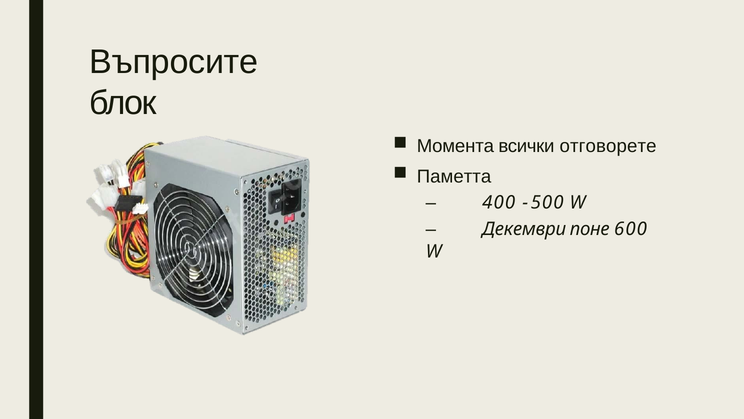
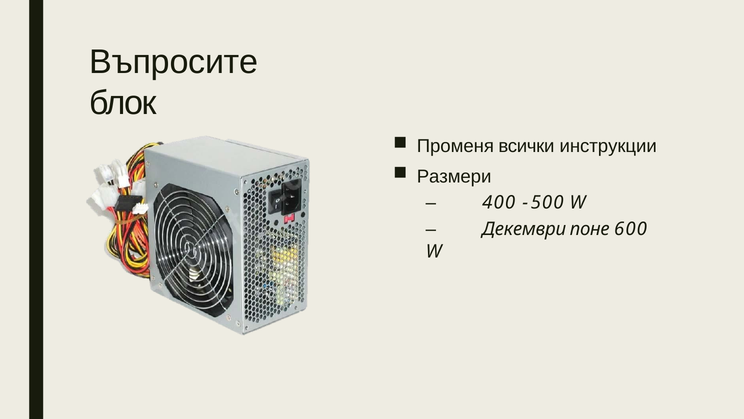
Момента: Момента -> Променя (455, 146)
отговорете: отговорете -> инструкции (608, 146)
Паметта: Паметта -> Размери (454, 176)
